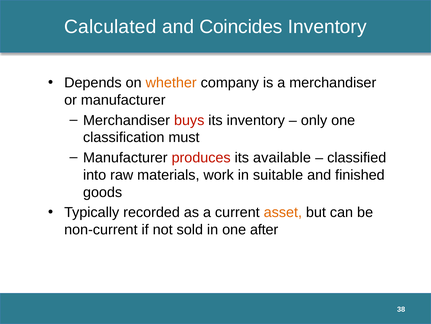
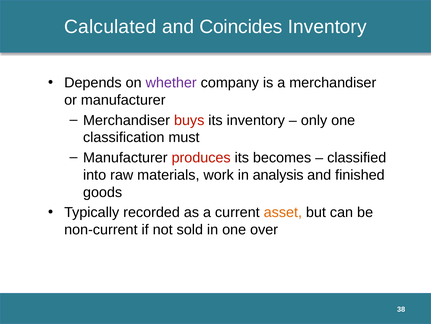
whether colour: orange -> purple (171, 83)
available: available -> becomes (282, 157)
suitable: suitable -> analysis (278, 175)
after: after -> over (264, 229)
